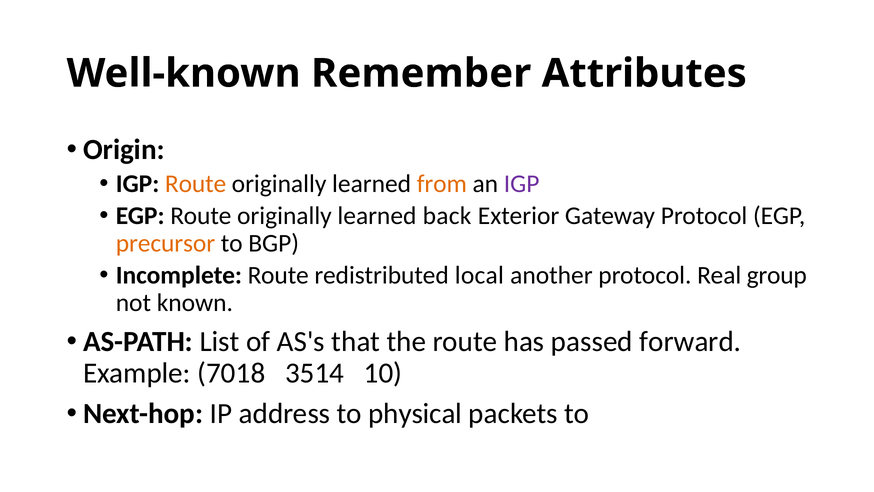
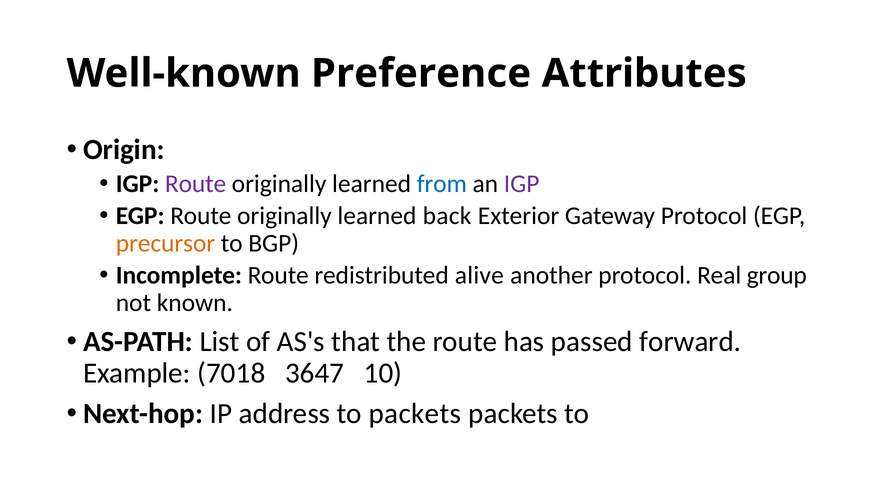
Remember: Remember -> Preference (421, 73)
Route colour: orange -> purple (196, 184)
from colour: orange -> blue (442, 184)
local: local -> alive (479, 275)
3514: 3514 -> 3647 (315, 373)
to physical: physical -> packets (415, 413)
